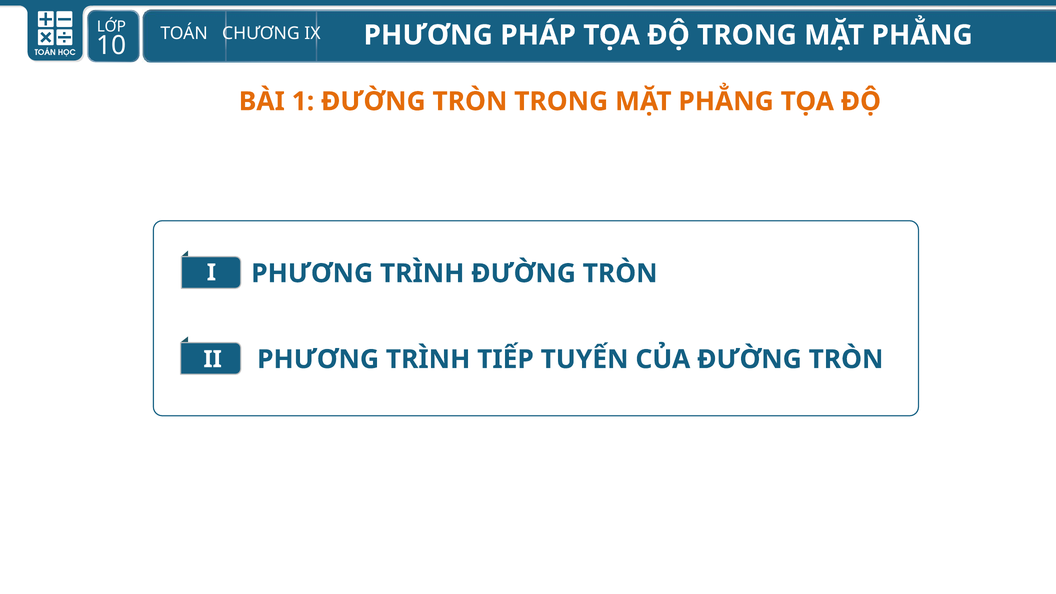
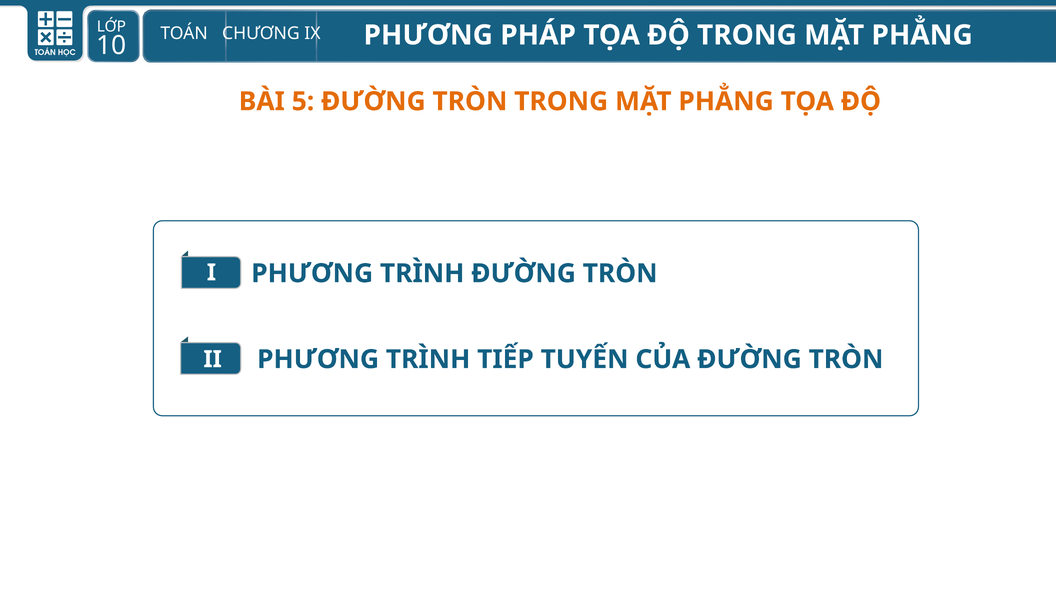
1: 1 -> 5 (303, 101)
